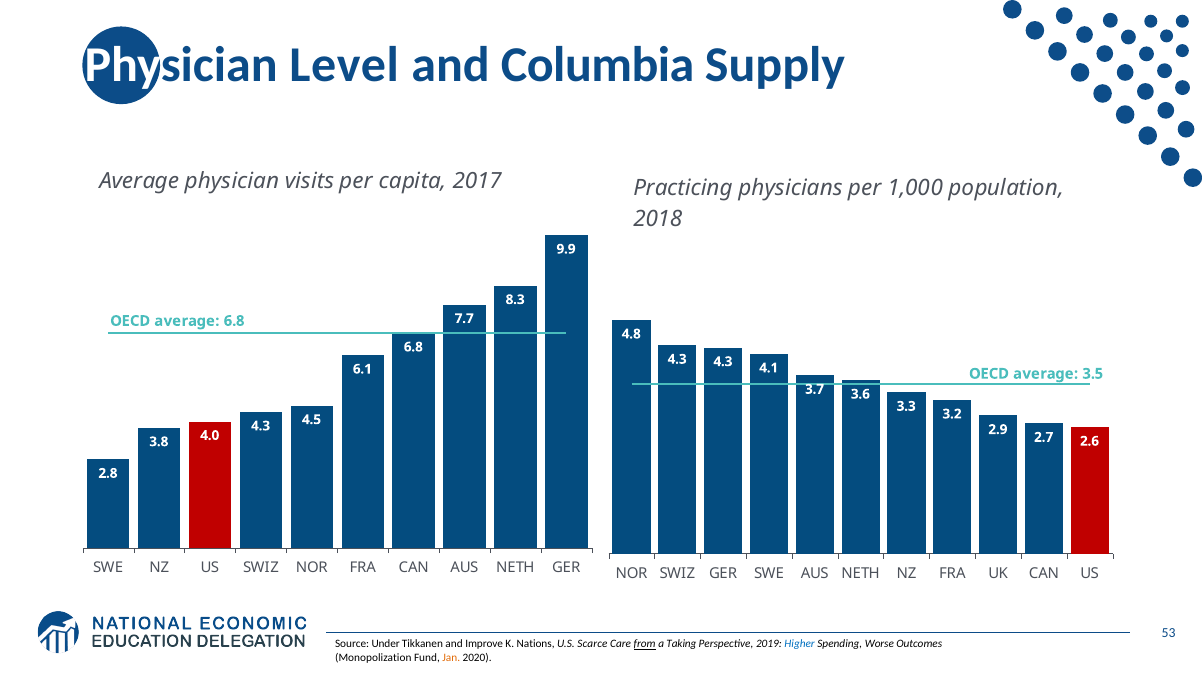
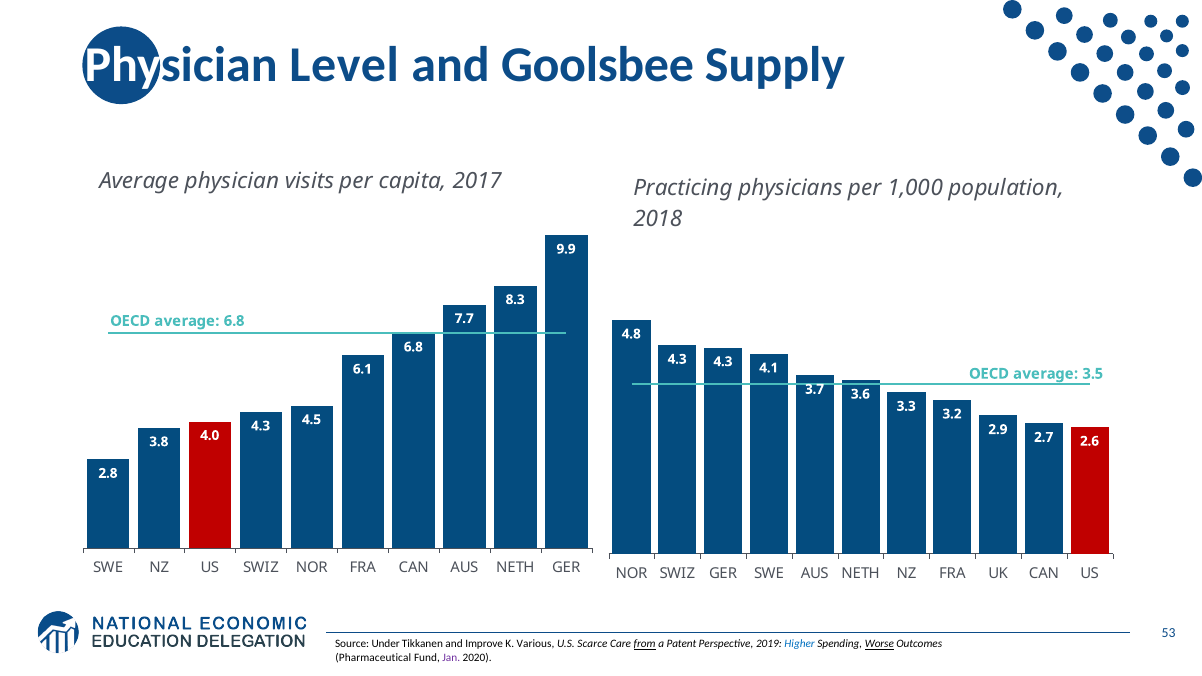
Columbia: Columbia -> Goolsbee (598, 65)
Nations: Nations -> Various (536, 644)
Taking: Taking -> Patent (681, 644)
Worse underline: none -> present (879, 644)
Monopolization: Monopolization -> Pharmaceutical (373, 658)
Jan colour: orange -> purple (451, 658)
